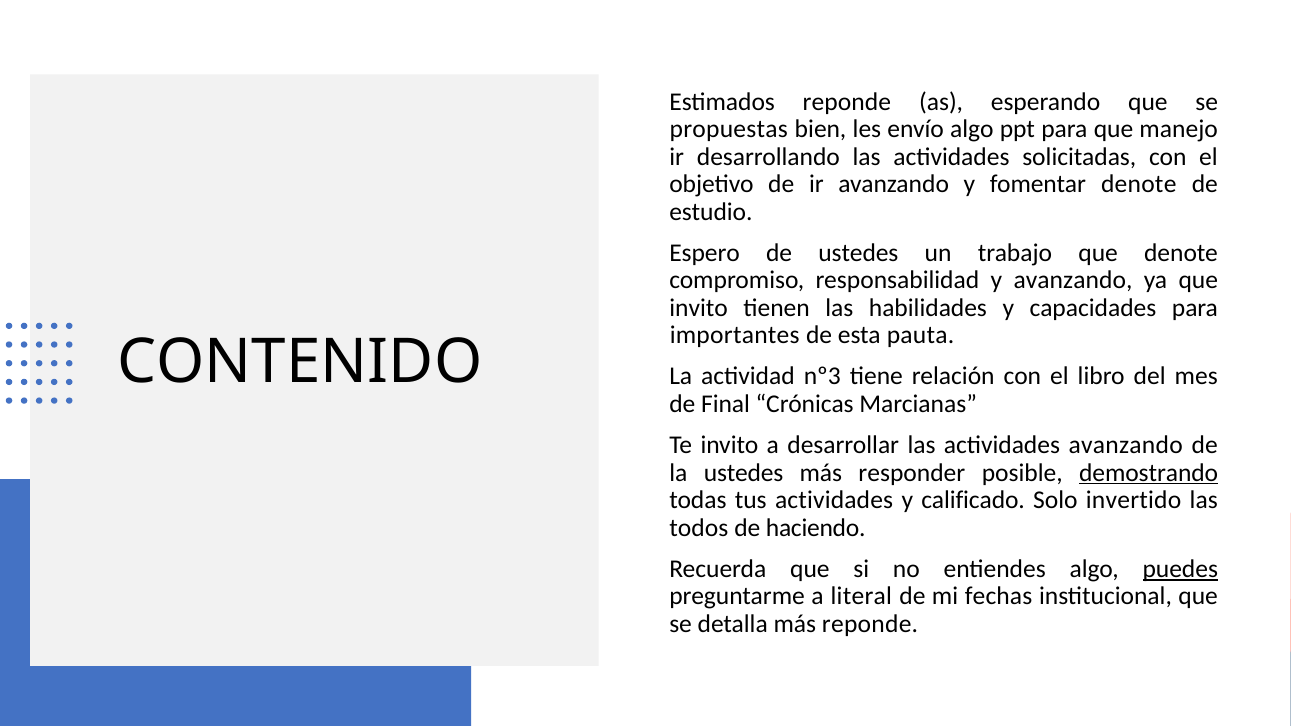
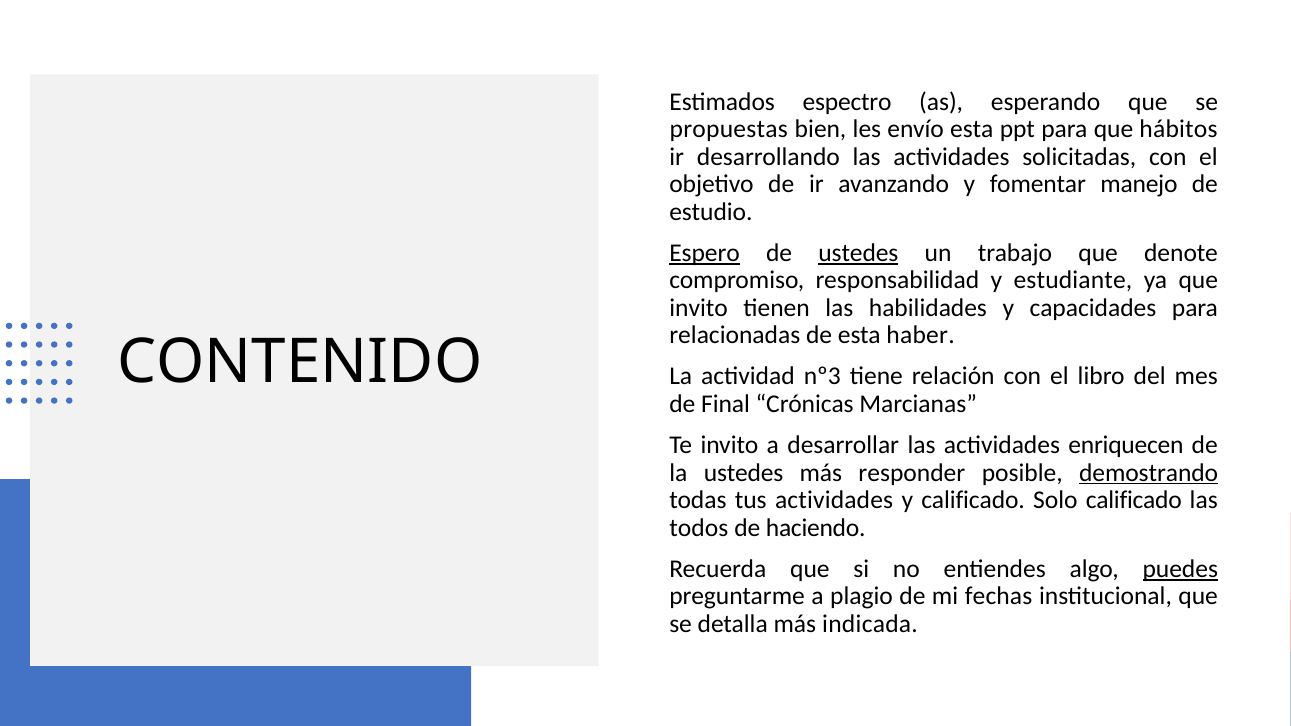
Estimados reponde: reponde -> espectro (847, 102)
envío algo: algo -> esta (972, 129)
manejo: manejo -> hábitos (1179, 129)
fomentar denote: denote -> manejo (1139, 184)
Espero underline: none -> present (705, 253)
ustedes underline: none -> present (858, 253)
y avanzando: avanzando -> estudiante (1073, 281)
importantes: importantes -> relacionadas (735, 336)
pauta: pauta -> haber (921, 336)
actividades avanzando: avanzando -> enriquecen (1126, 445)
Solo invertido: invertido -> calificado (1134, 500)
literal: literal -> plagio (862, 596)
más reponde: reponde -> indicada (870, 624)
